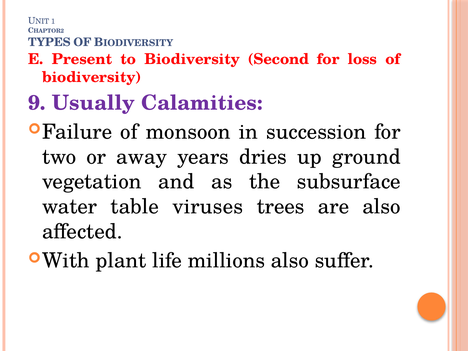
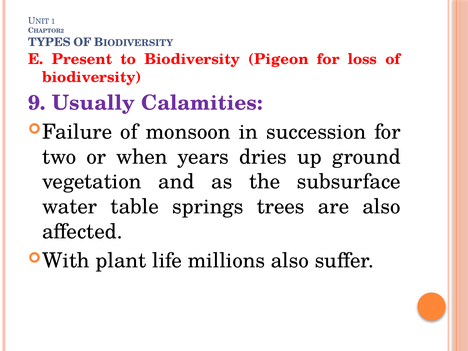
Second: Second -> Pigeon (278, 59)
away: away -> when (142, 157)
viruses: viruses -> springs (208, 207)
